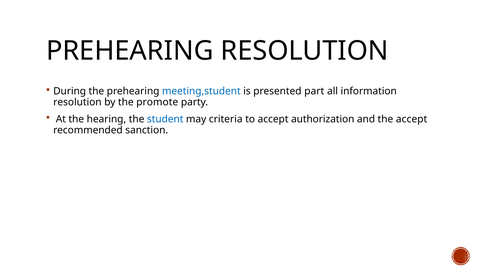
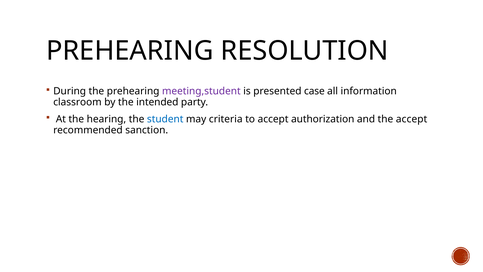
meeting,student colour: blue -> purple (201, 91)
part: part -> case (314, 91)
resolution: resolution -> classroom (77, 102)
promote: promote -> intended (157, 102)
